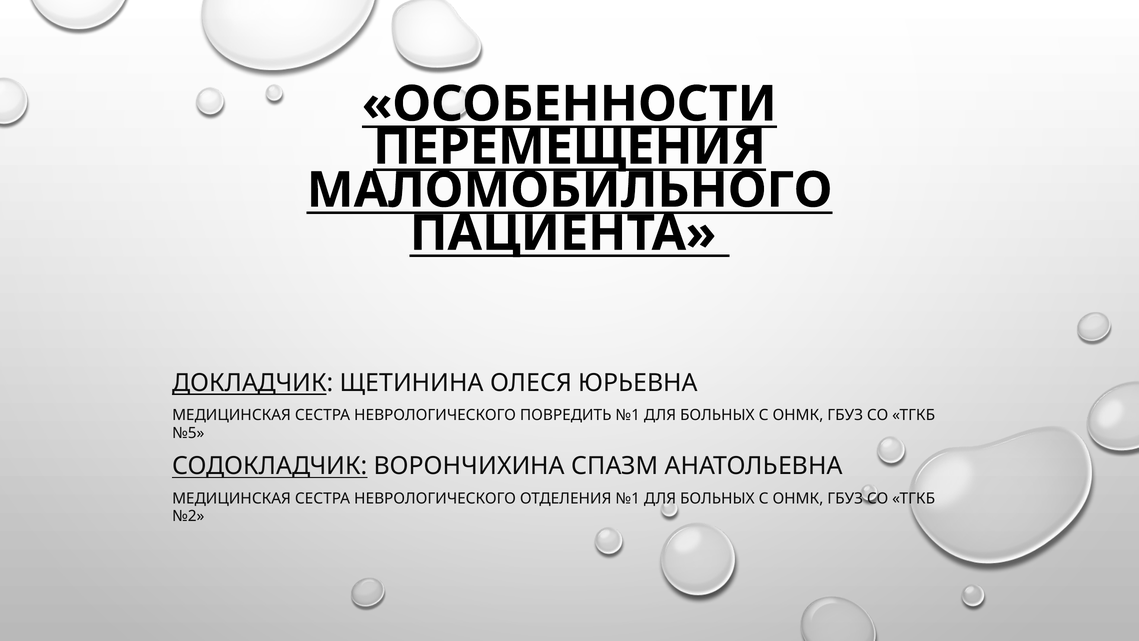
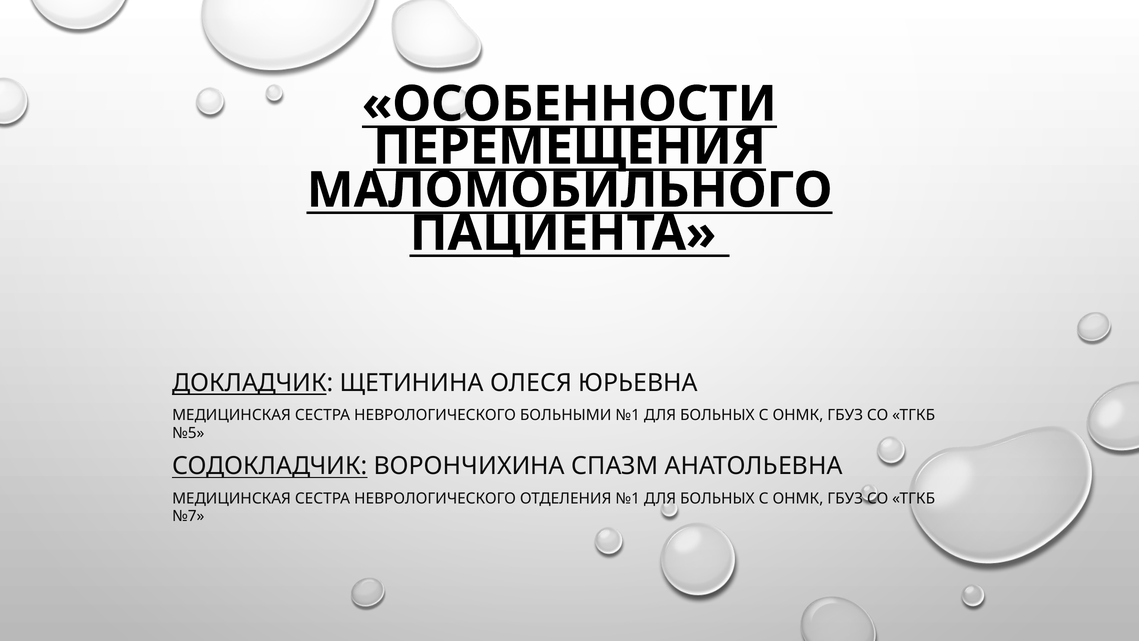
ПОВРЕДИТЬ: ПОВРЕДИТЬ -> БОЛЬНЫМИ (566, 415)
№2: №2 -> №7 (188, 516)
